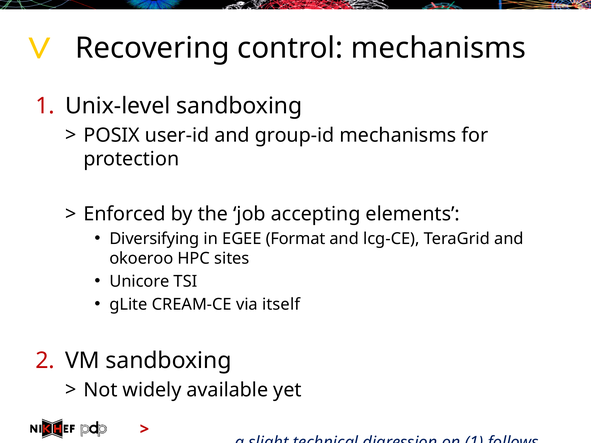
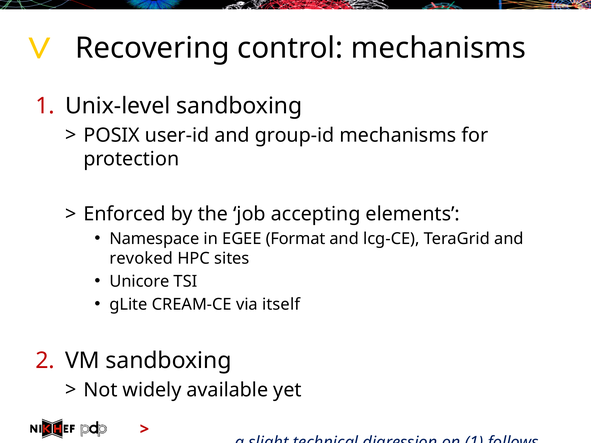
Diversifying: Diversifying -> Namespace (154, 239)
okoeroo: okoeroo -> revoked (141, 259)
